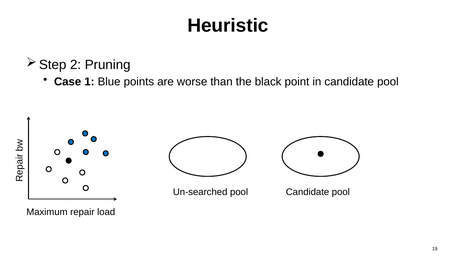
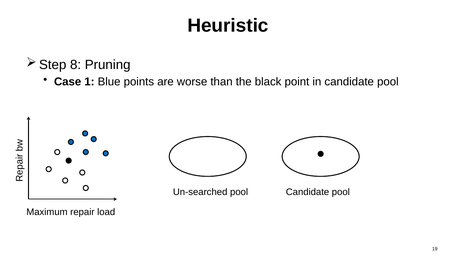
2: 2 -> 8 (76, 65)
